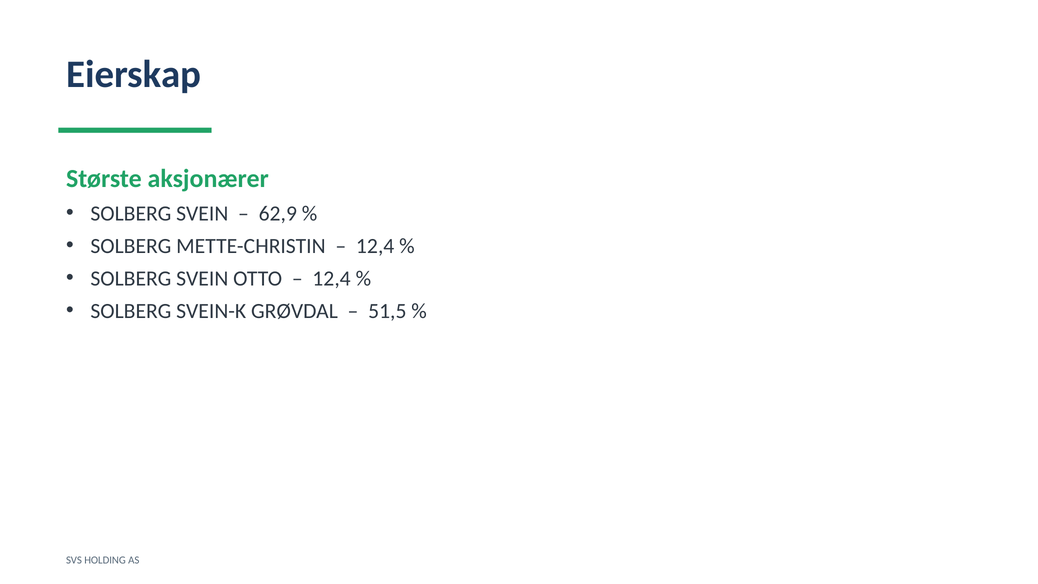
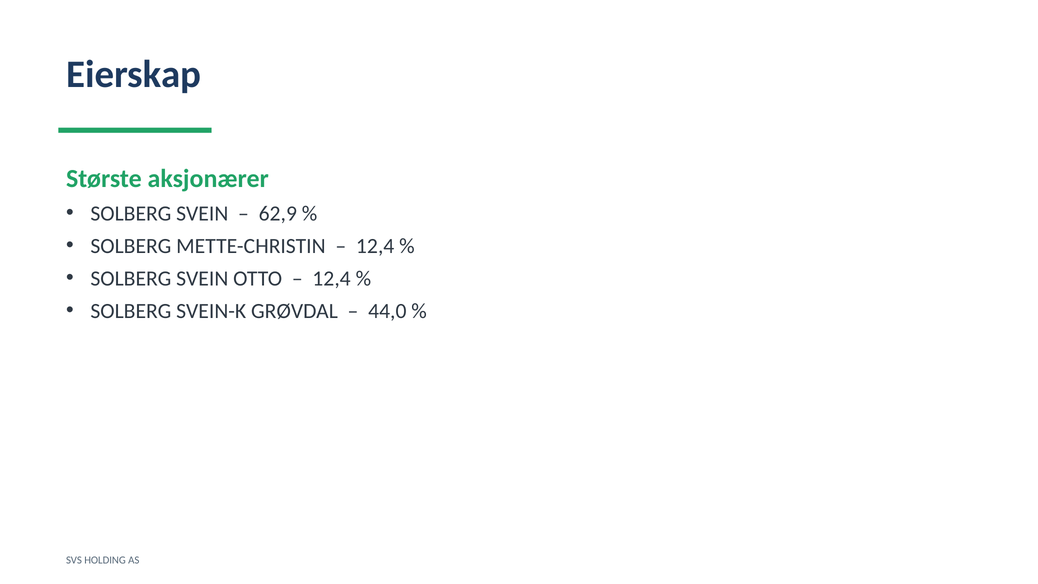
51,5: 51,5 -> 44,0 (387, 311)
